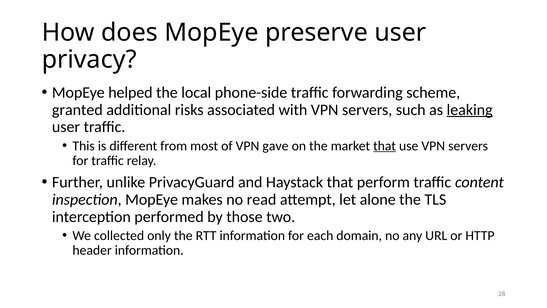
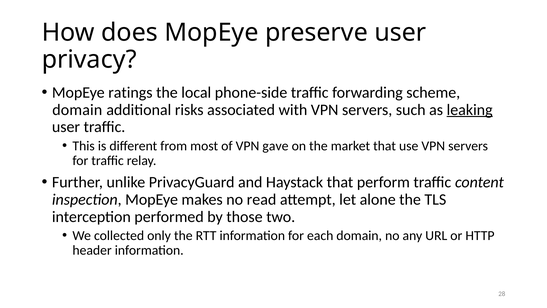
helped: helped -> ratings (130, 92)
granted: granted -> domain (77, 110)
that underline: present -> none (385, 146)
